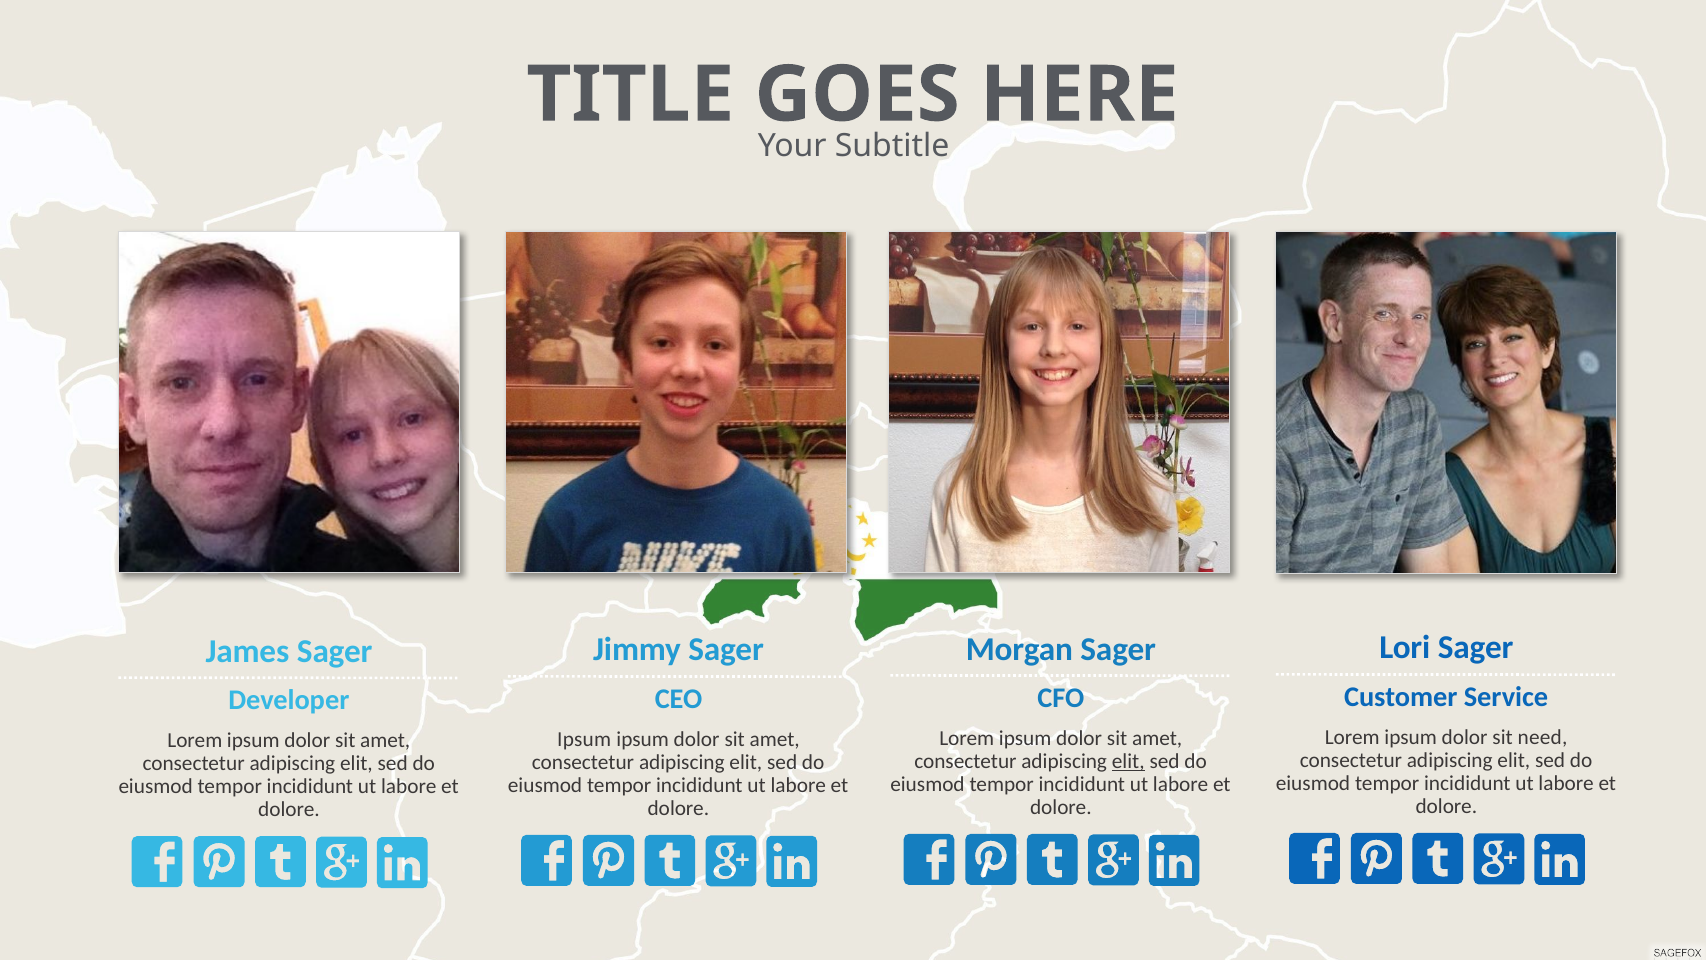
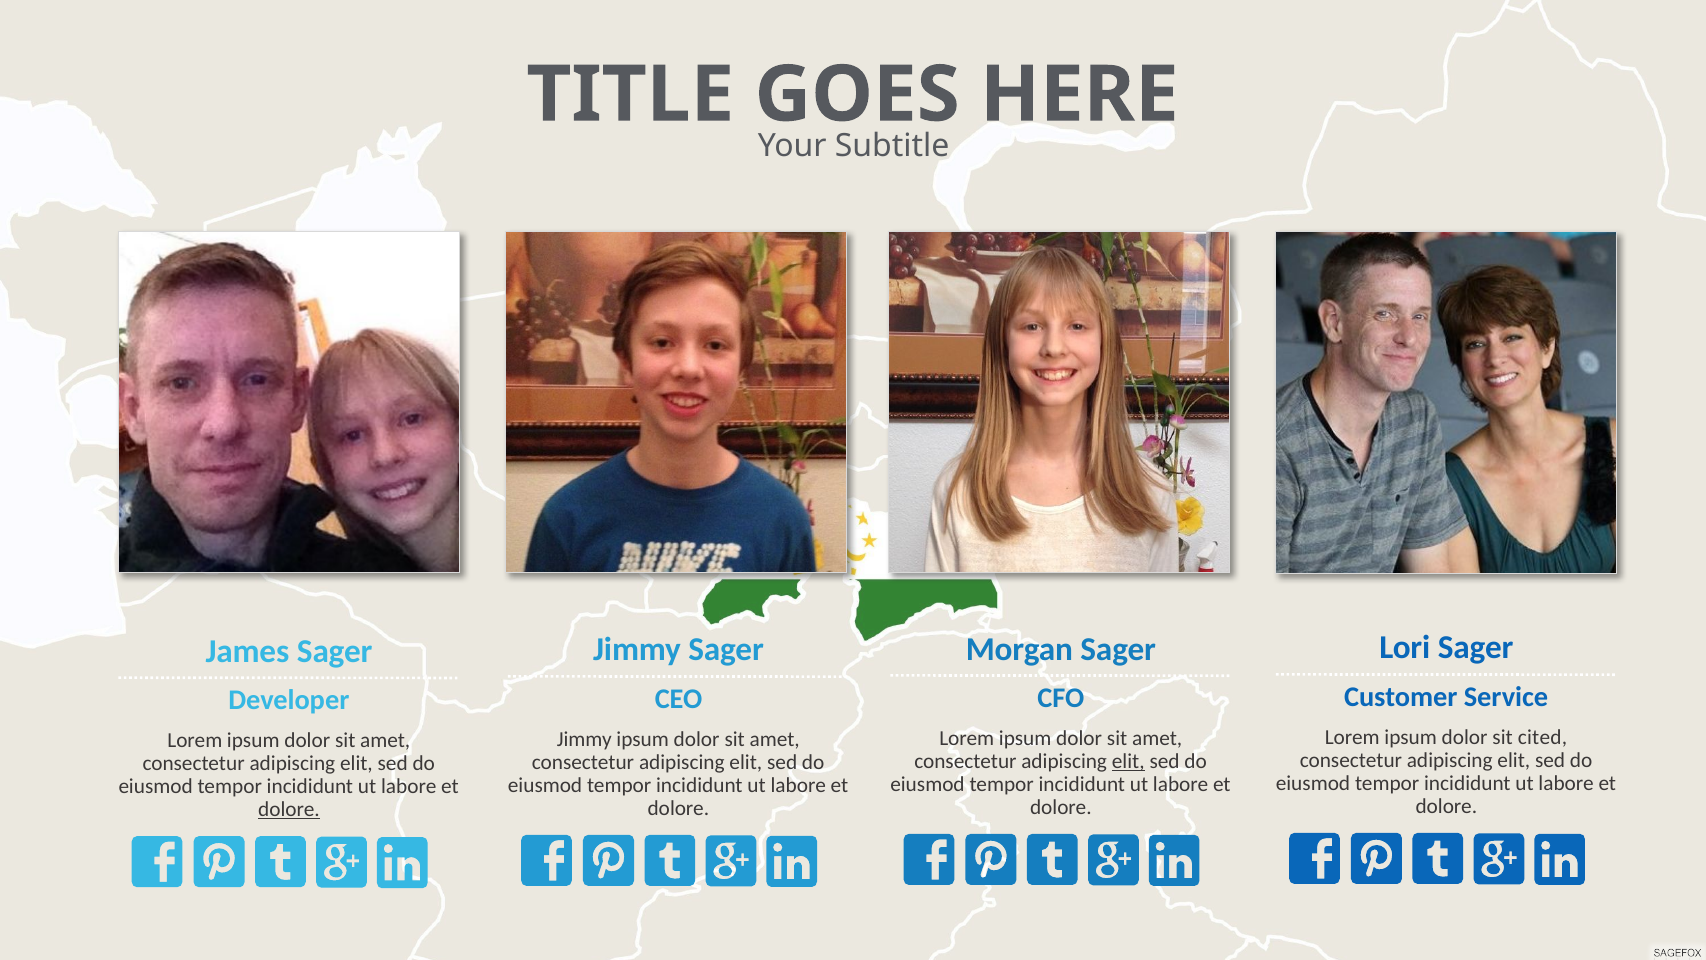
need: need -> cited (1542, 737)
Ipsum: Ipsum -> Jimmy (584, 739)
dolore underline: none -> present (289, 809)
